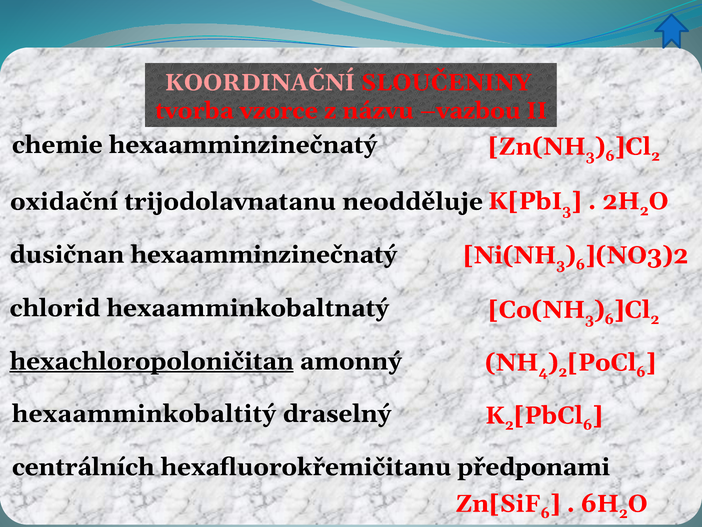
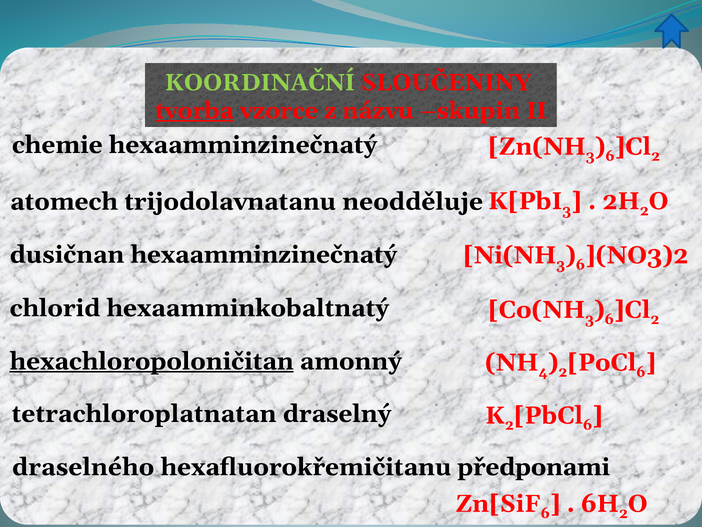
KOORDINAČNÍ colour: pink -> light green (260, 82)
tvorba underline: none -> present (194, 111)
vazbou: vazbou -> skupin (470, 111)
oxidační: oxidační -> atomech (64, 201)
hexaamminkobaltitý: hexaamminkobaltitý -> tetrachloroplatnatan (144, 413)
centrálních: centrálních -> draselného (83, 467)
